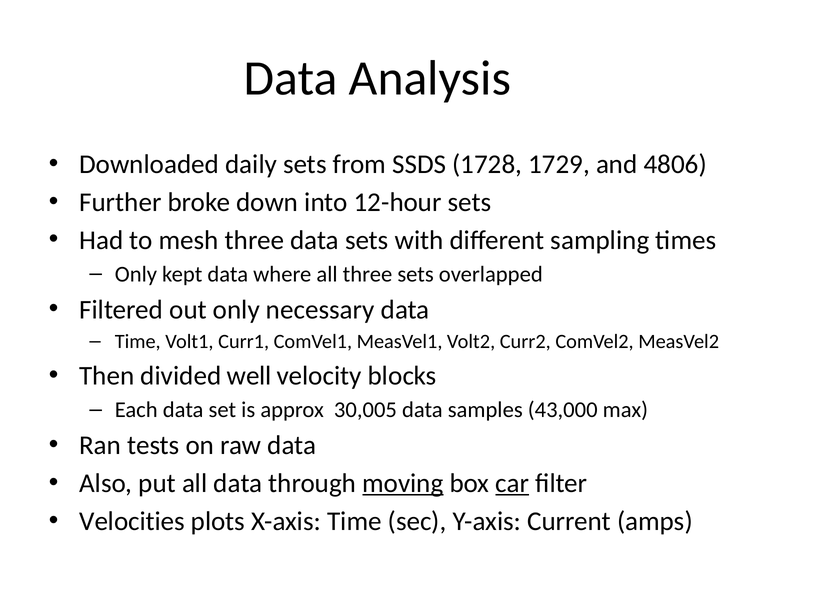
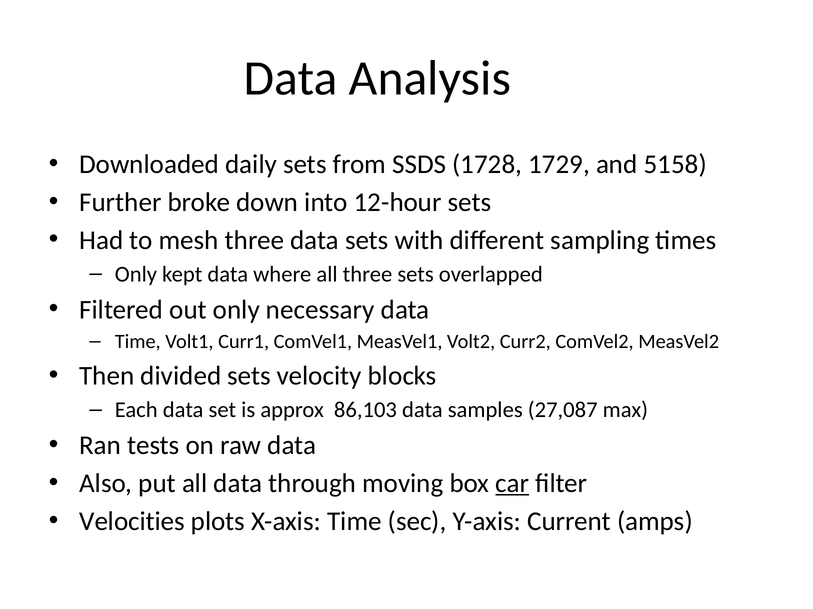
4806: 4806 -> 5158 (675, 165)
divided well: well -> sets (249, 376)
30,005: 30,005 -> 86,103 (365, 410)
43,000: 43,000 -> 27,087 (563, 410)
moving underline: present -> none (403, 484)
